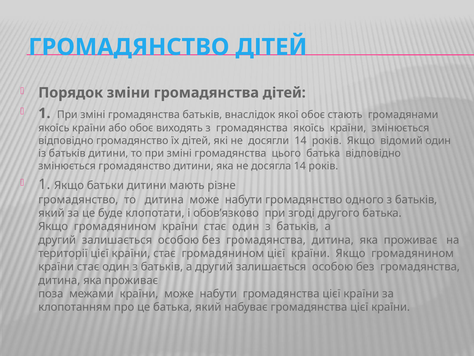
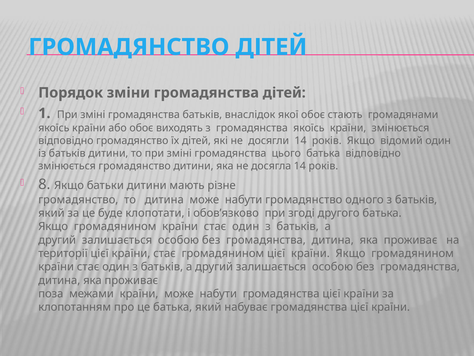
1: 1 -> 8 (44, 184)
